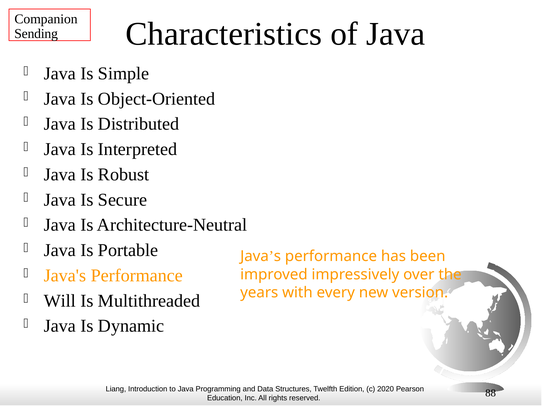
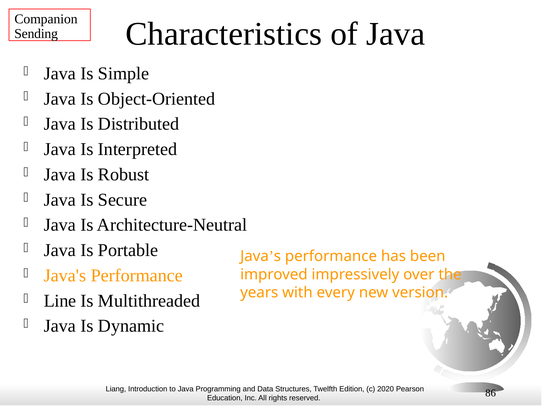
Will: Will -> Line (60, 301)
88: 88 -> 86 (491, 394)
